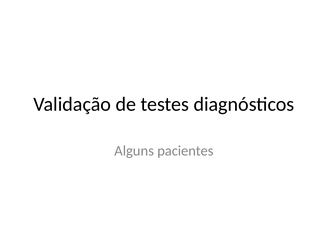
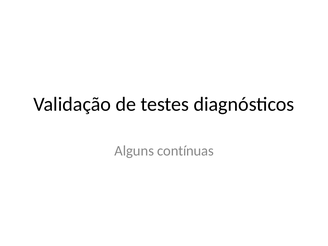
pacientes: pacientes -> contínuas (185, 151)
